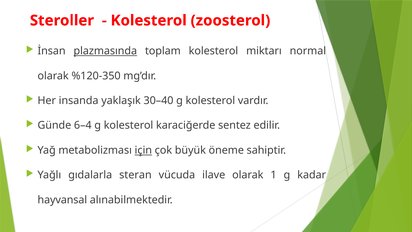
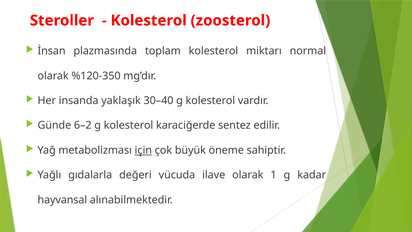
plazmasında underline: present -> none (105, 51)
6–4: 6–4 -> 6–2 (83, 125)
steran: steran -> değeri (135, 175)
